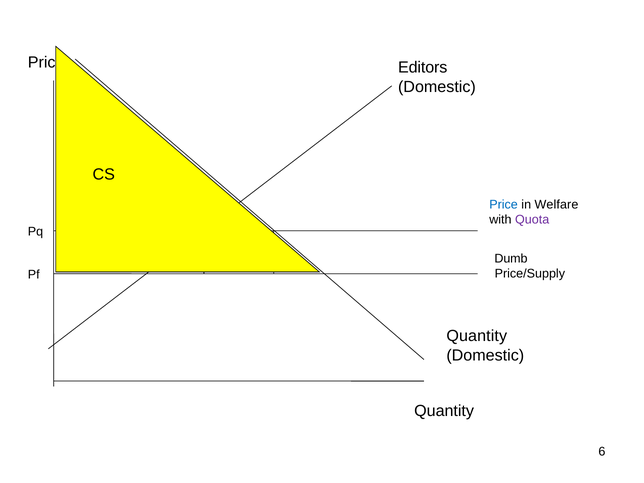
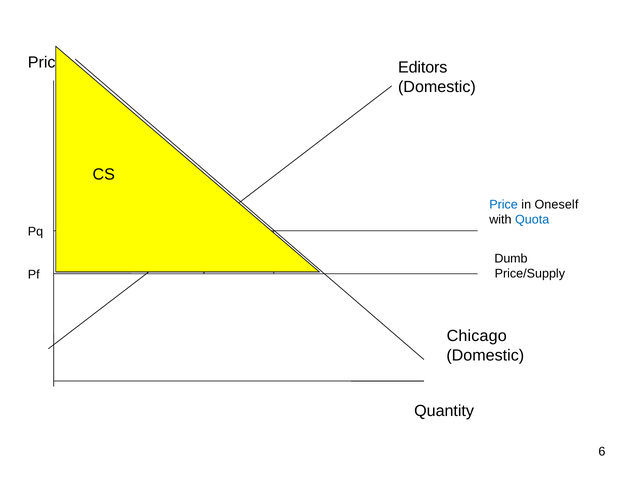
Welfare: Welfare -> Oneself (556, 205)
Quota colour: purple -> blue (532, 220)
Quantity: Quantity -> Chicago (477, 336)
